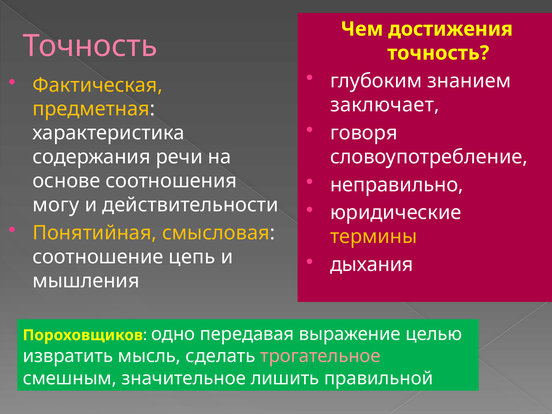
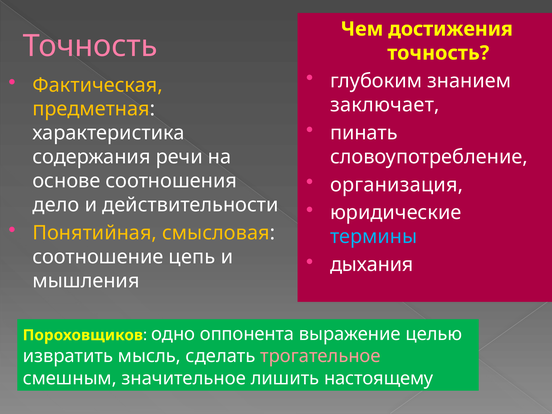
говоря: говоря -> пинать (364, 133)
неправильно: неправильно -> организация (397, 185)
могу: могу -> дело (56, 205)
термины colour: yellow -> light blue (374, 237)
передавая: передавая -> оппонента (247, 334)
правильной: правильной -> настоящему (379, 378)
